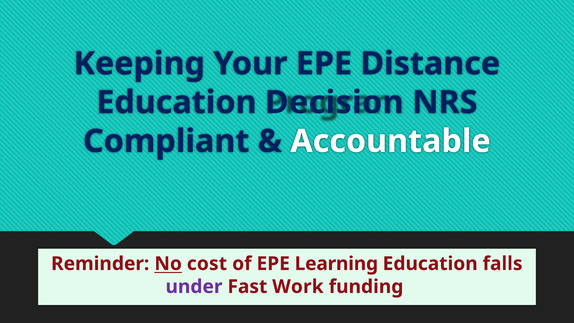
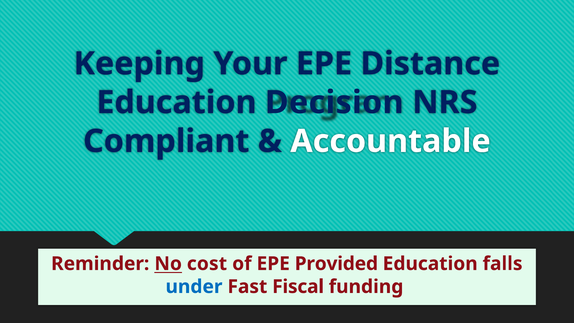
Learning: Learning -> Provided (336, 264)
under colour: purple -> blue (194, 287)
Work: Work -> Fiscal (298, 287)
